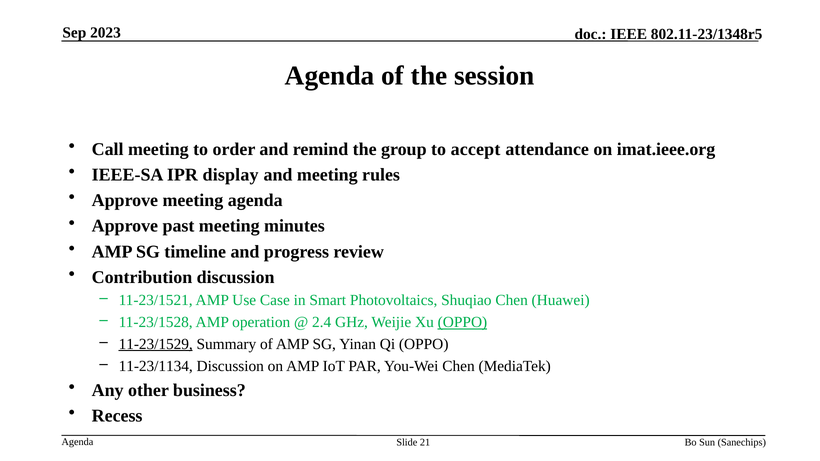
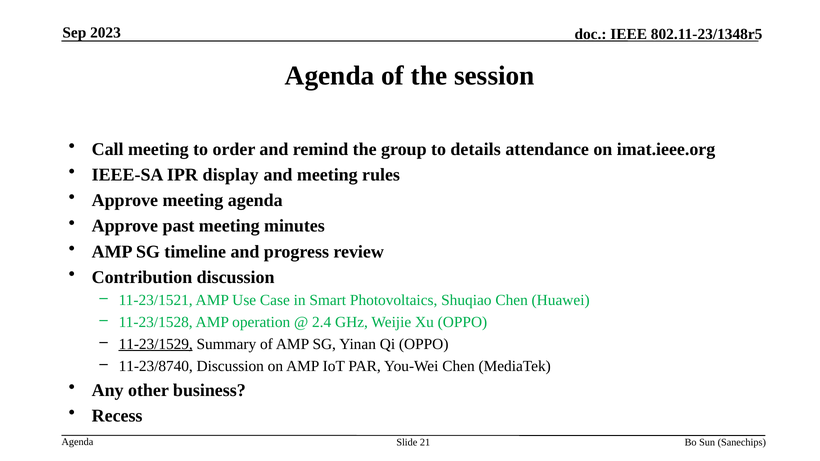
accept: accept -> details (476, 149)
OPPO underline: present -> none (462, 322)
11-23/1134: 11-23/1134 -> 11-23/8740 (156, 366)
